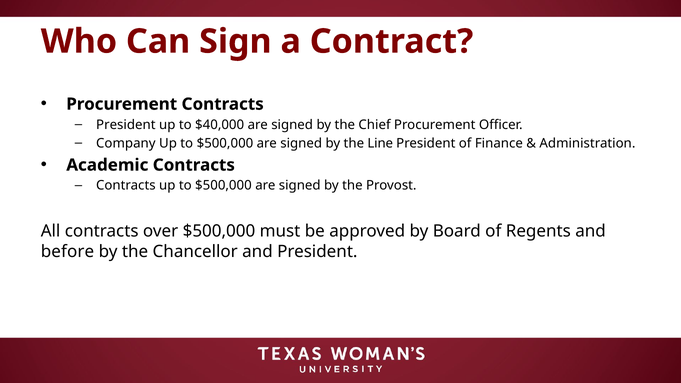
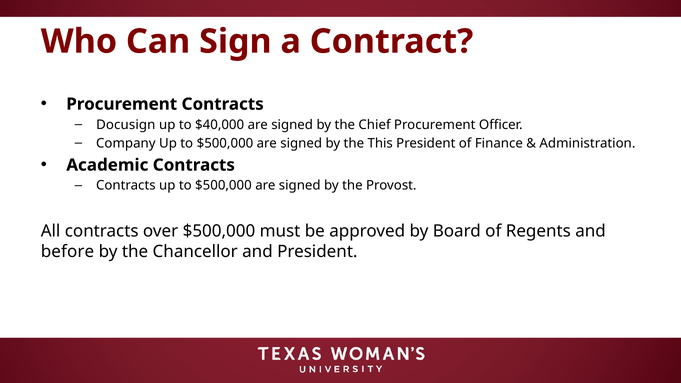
President: President -> Docusign (126, 125)
Line: Line -> This (380, 143)
